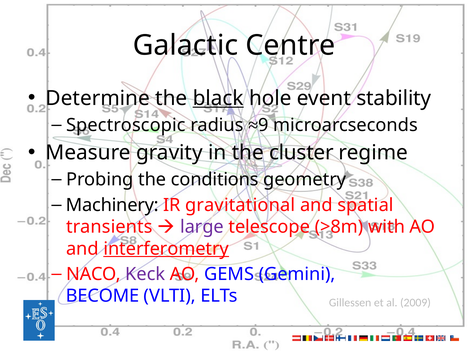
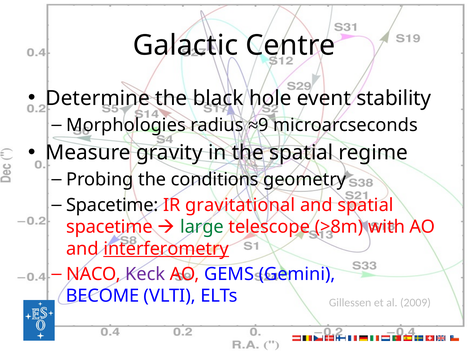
black underline: present -> none (218, 98)
Spectroscopic: Spectroscopic -> Morphologies (126, 125)
the cluster: cluster -> spatial (301, 153)
Machinery: Machinery -> Spacetime (112, 205)
transients: transients -> spacetime (109, 227)
large colour: purple -> green (202, 227)
